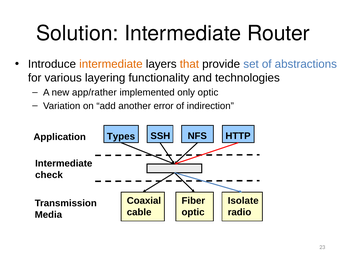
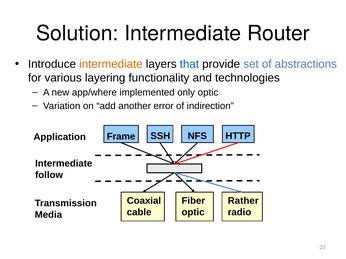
that colour: orange -> blue (189, 64)
app/rather: app/rather -> app/where (94, 93)
Types: Types -> Frame (121, 137)
check: check -> follow (49, 175)
Isolate: Isolate -> Rather (243, 201)
